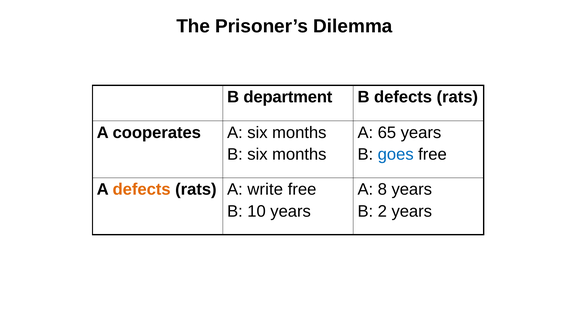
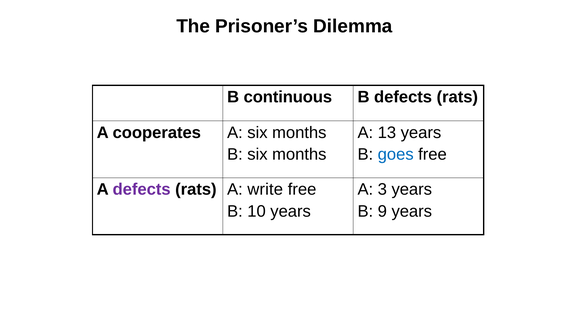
department: department -> continuous (288, 97)
65: 65 -> 13 (387, 133)
defects colour: orange -> purple (142, 189)
8: 8 -> 3 (382, 189)
2: 2 -> 9 (382, 211)
